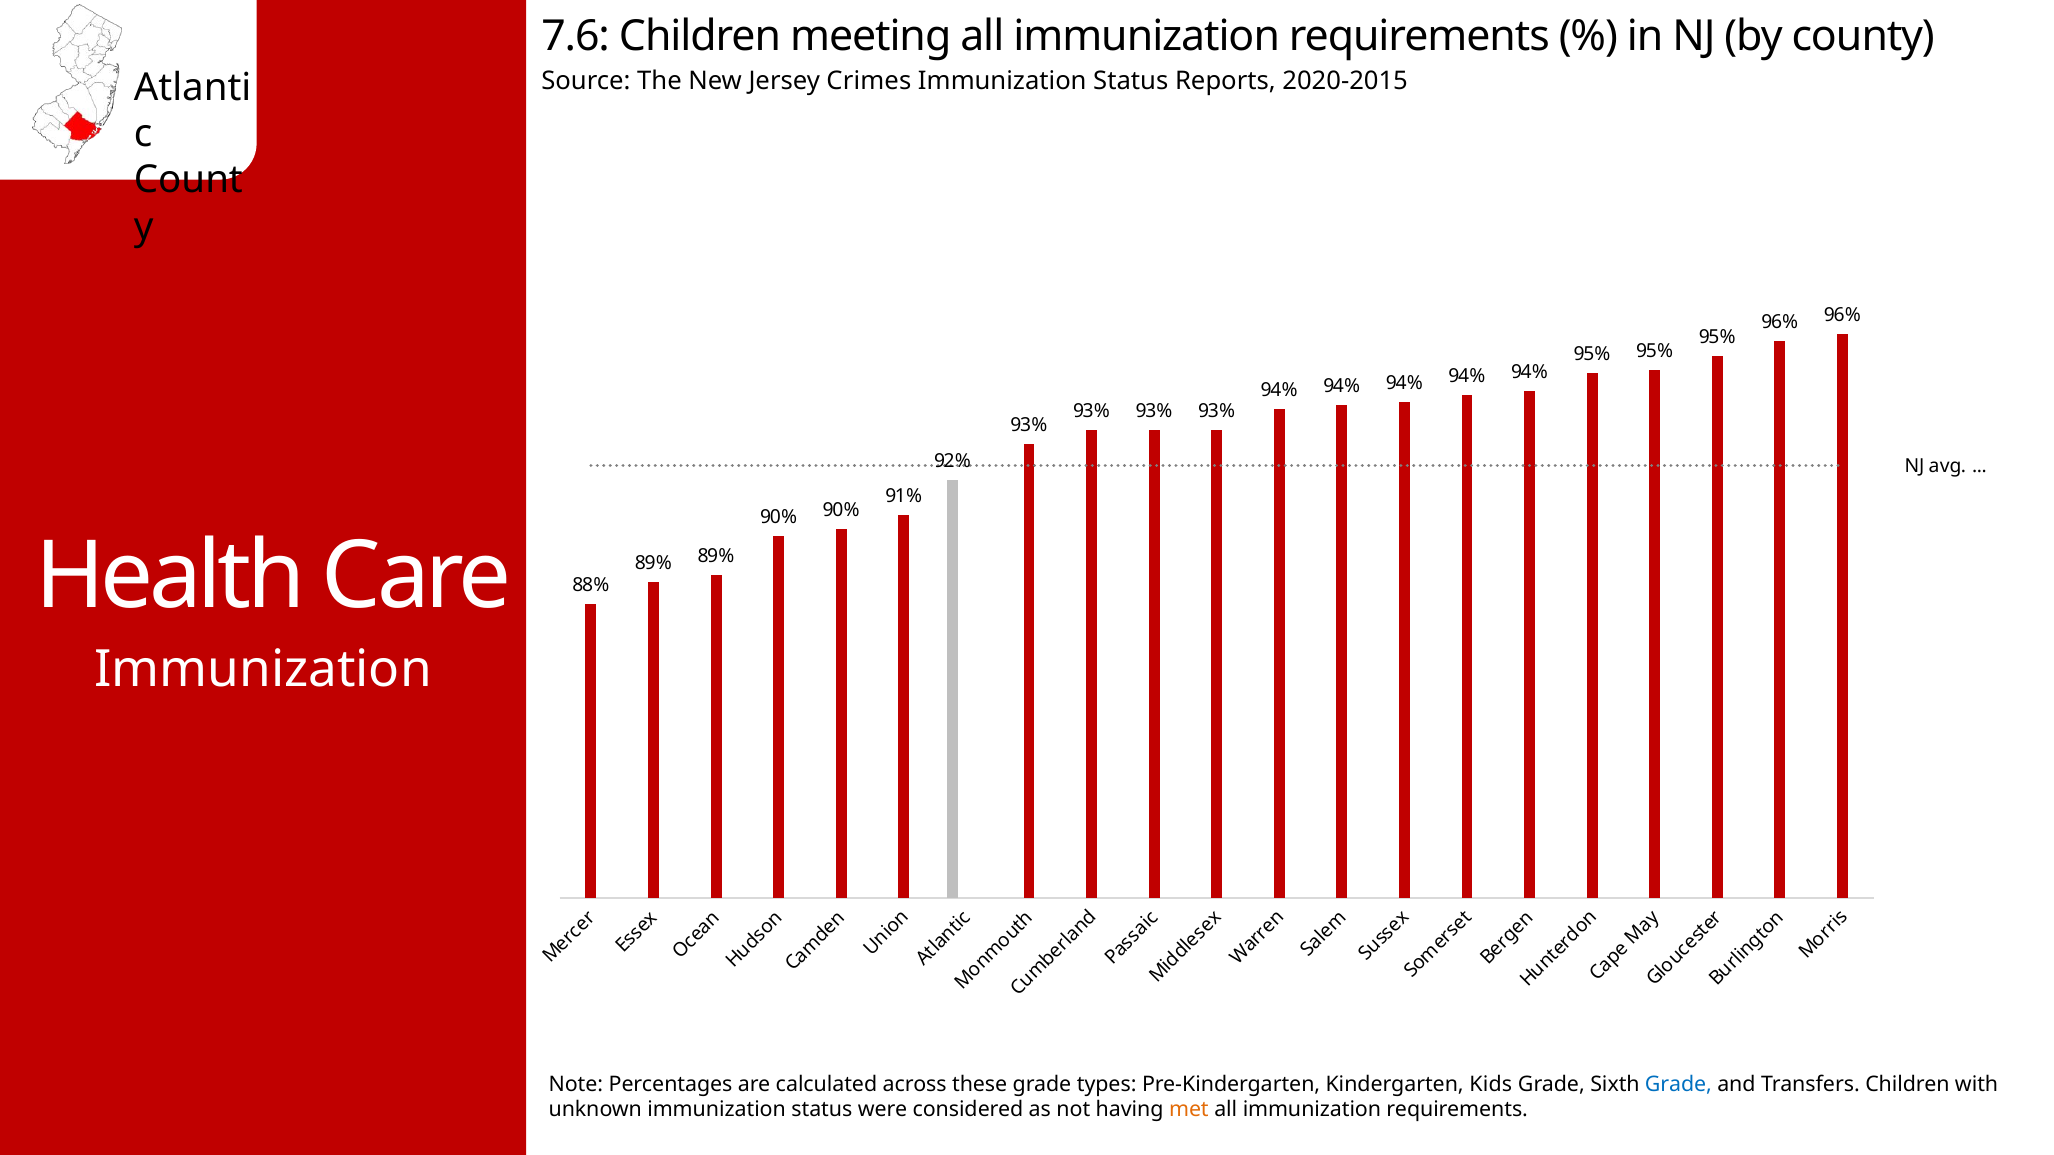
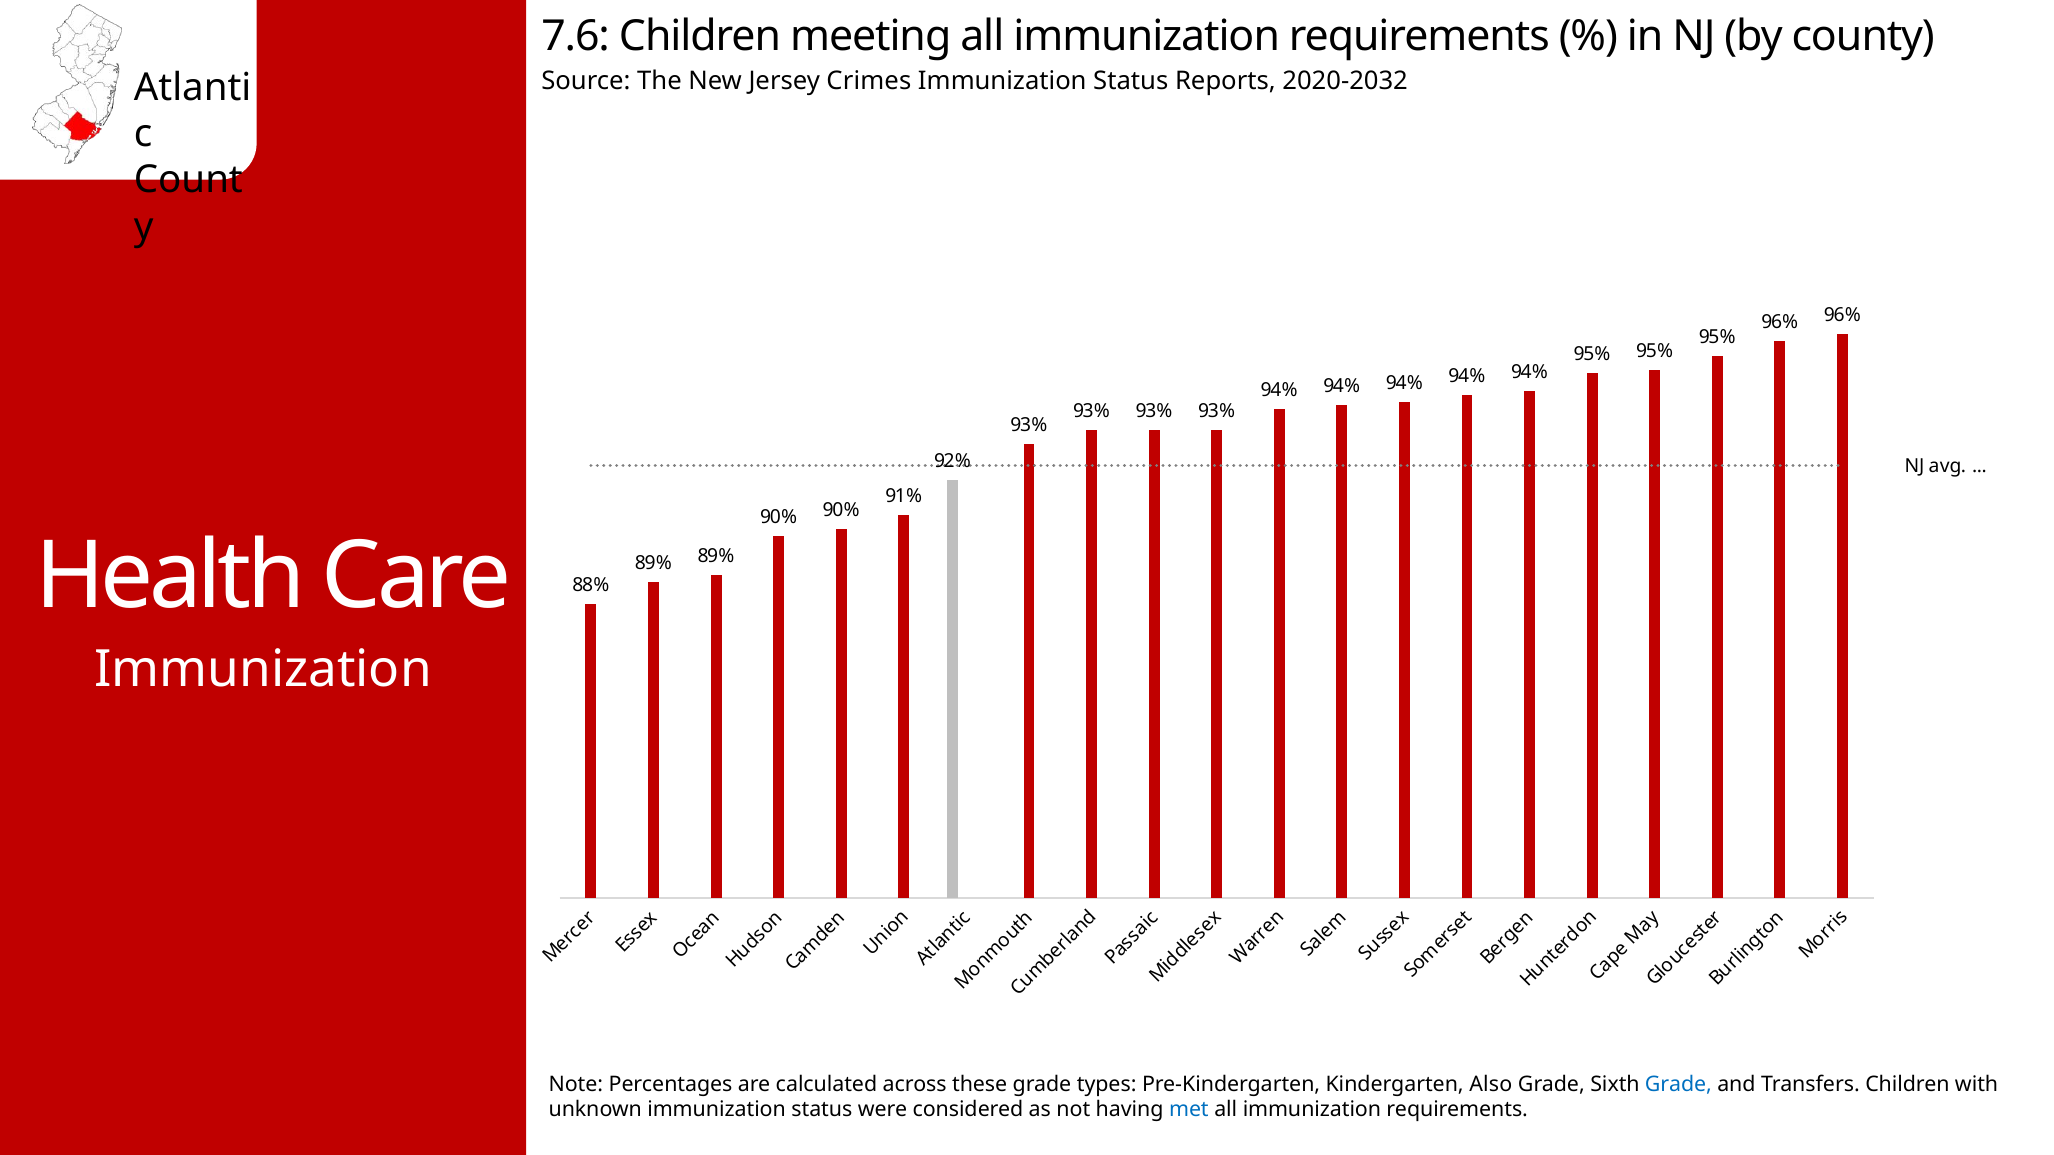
2020-2015: 2020-2015 -> 2020-2032 (1345, 81)
Kids: Kids -> Also (1491, 1084)
met colour: orange -> blue (1189, 1110)
